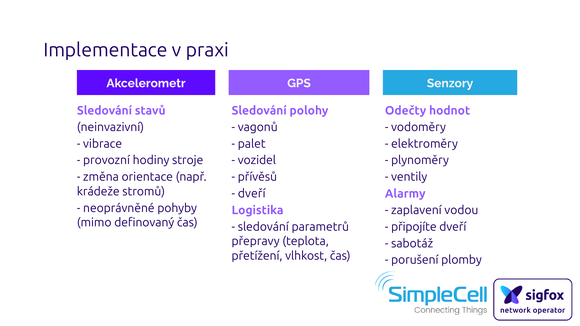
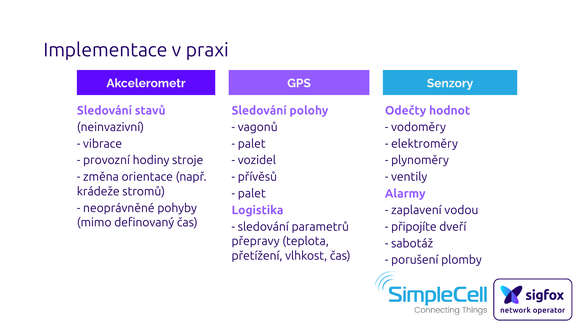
dveří: dveří -> palet (252, 194)
